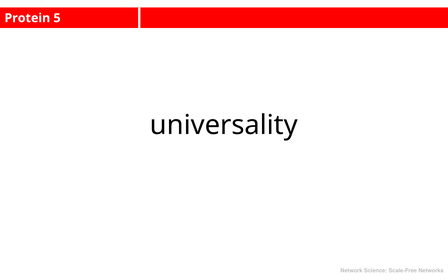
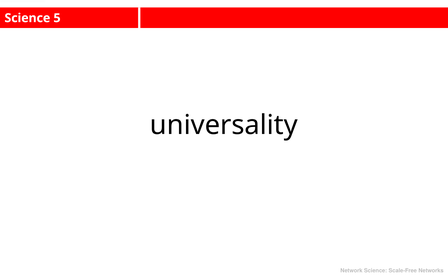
Protein: Protein -> Science (27, 18)
